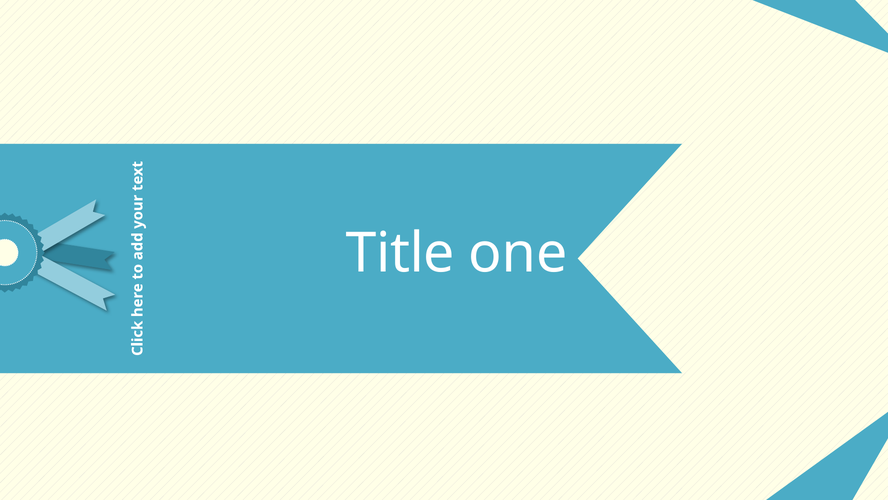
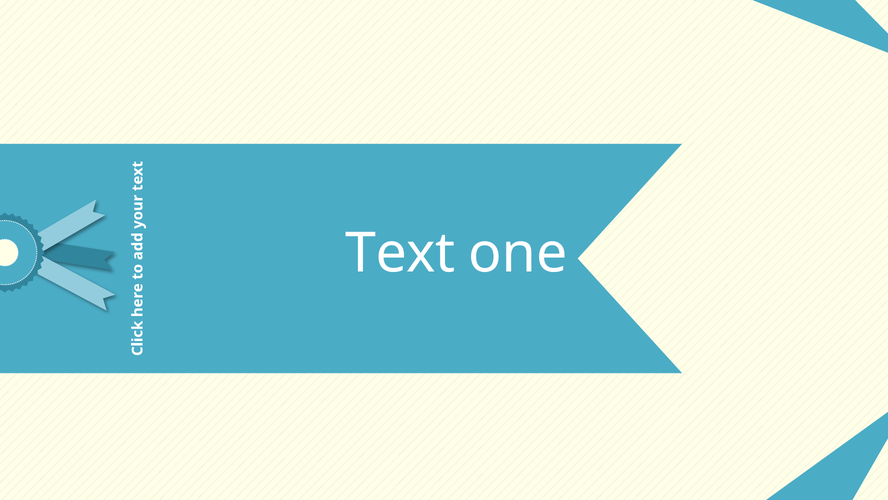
Title: Title -> Text (400, 253)
